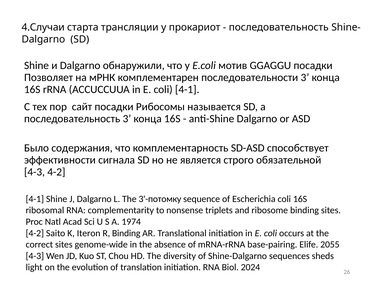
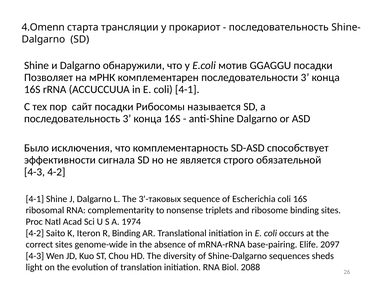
4.Случаи: 4.Случаи -> 4.Omenn (43, 27)
содержания: содержания -> исключения (82, 148)
3'-потомку: 3'-потомку -> 3'-таковых (160, 199)
2055: 2055 -> 2097 (330, 245)
2024: 2024 -> 2088 (250, 267)
